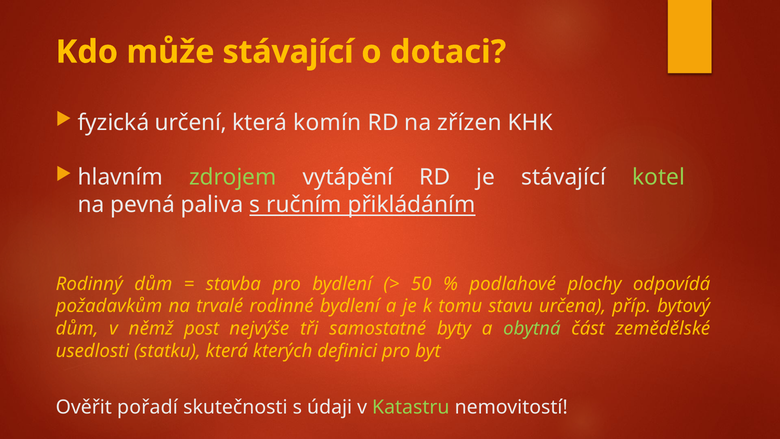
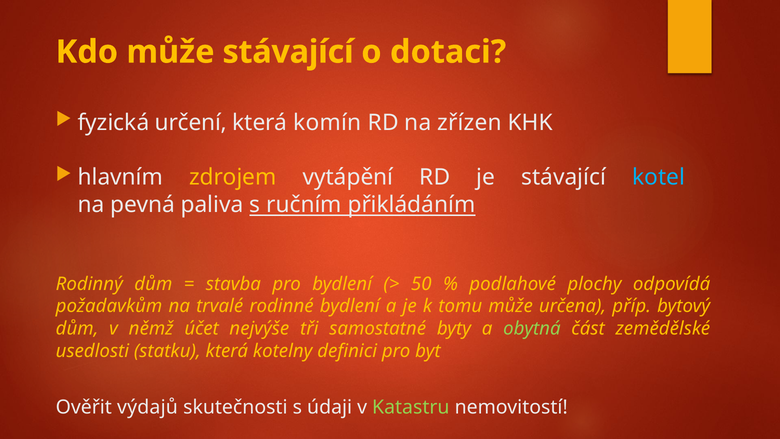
zdrojem colour: light green -> yellow (233, 177)
kotel colour: light green -> light blue (659, 177)
tomu stavu: stavu -> může (511, 306)
post: post -> účet (202, 329)
kterých: kterých -> kotelny (283, 351)
pořadí: pořadí -> výdajů (147, 407)
